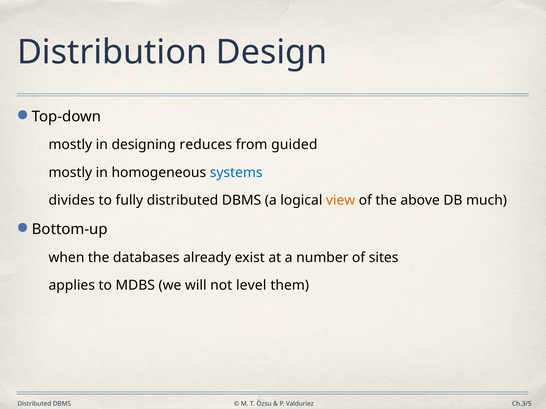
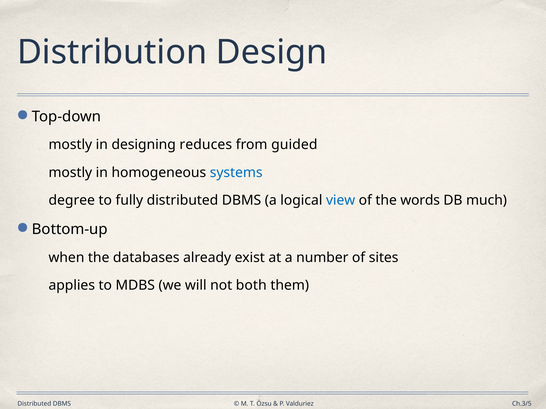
divides: divides -> degree (72, 200)
view colour: orange -> blue (341, 200)
above: above -> words (420, 200)
level: level -> both (251, 286)
